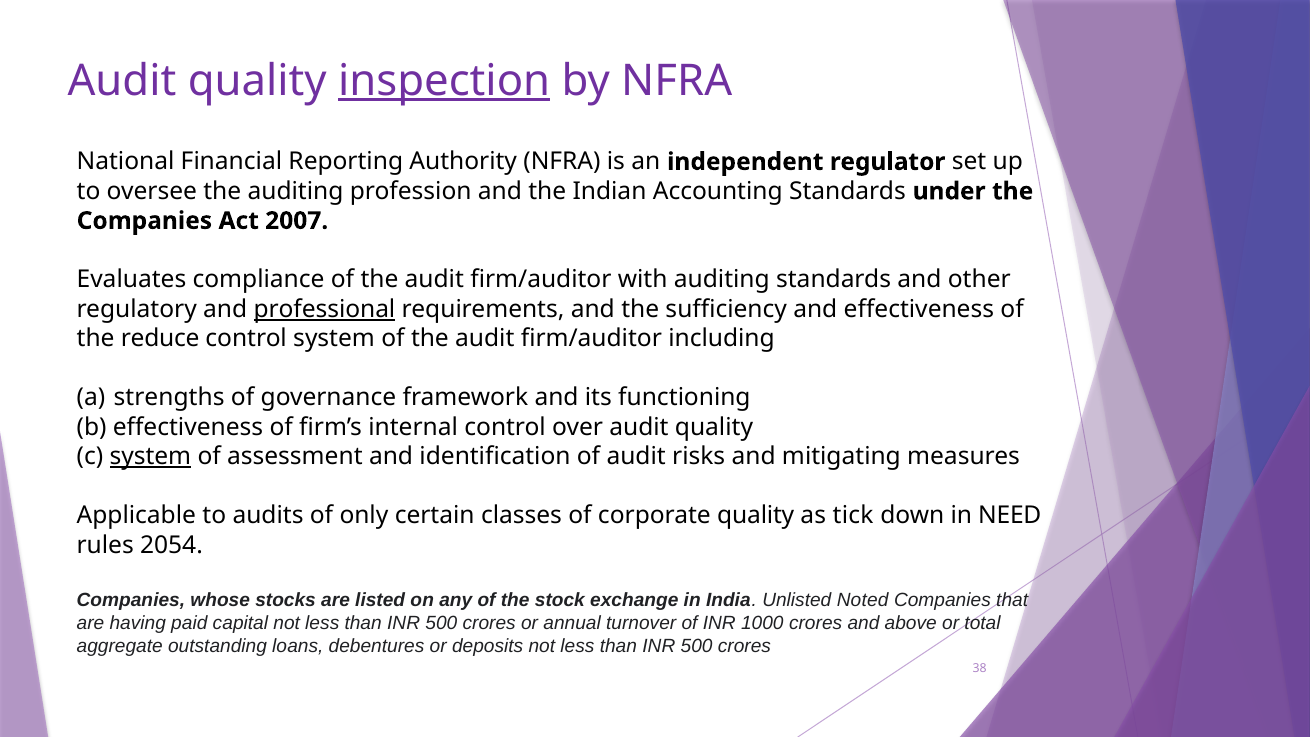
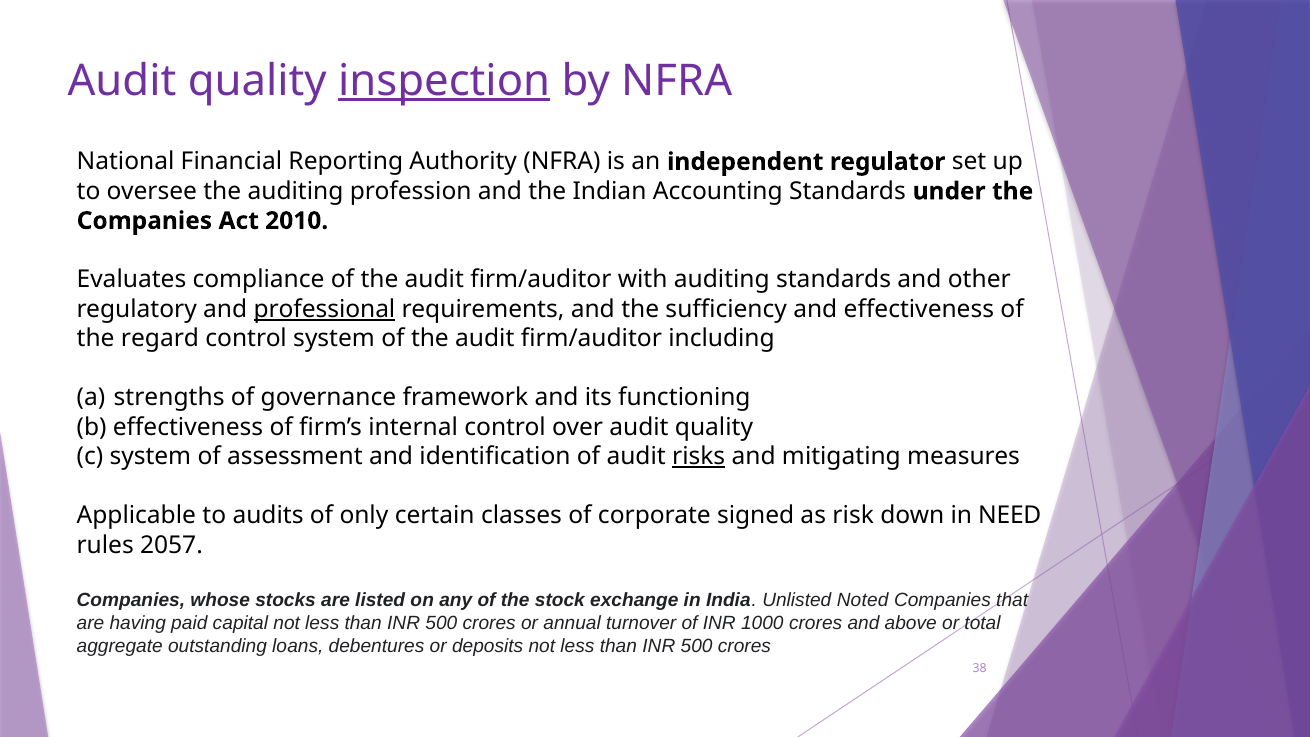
2007: 2007 -> 2010 (297, 221)
reduce: reduce -> regard (160, 339)
system underline: present -> none (150, 457)
risks underline: none -> present (699, 457)
corporate quality: quality -> signed (756, 515)
tick: tick -> risk (853, 515)
2054: 2054 -> 2057 (172, 545)
